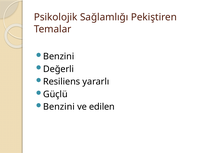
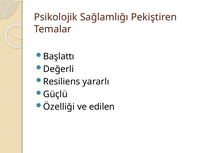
Benzini: Benzini -> Başlattı (59, 56)
Benzini: Benzini -> Özelliği (59, 107)
